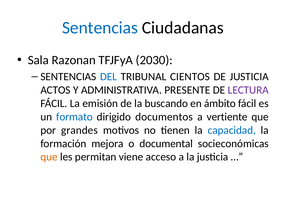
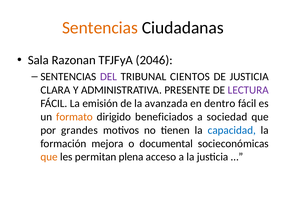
Sentencias colour: blue -> orange (100, 28)
2030: 2030 -> 2046 (154, 60)
DEL colour: blue -> purple (109, 76)
ACTOS: ACTOS -> CLARA (55, 90)
buscando: buscando -> avanzada (166, 103)
ámbito: ámbito -> dentro (220, 103)
formato colour: blue -> orange (74, 116)
documentos: documentos -> beneficiados (164, 116)
vertiente: vertiente -> sociedad (227, 116)
viene: viene -> plena (131, 157)
